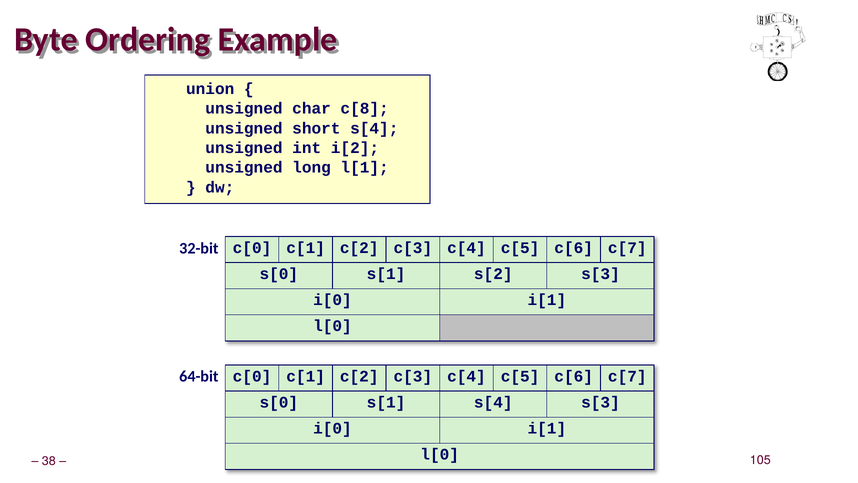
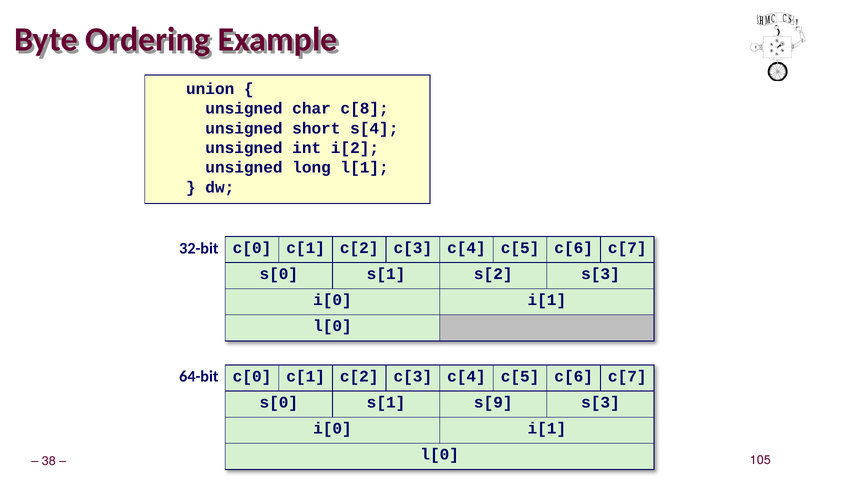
s[1 s[4: s[4 -> s[9 (493, 402)
